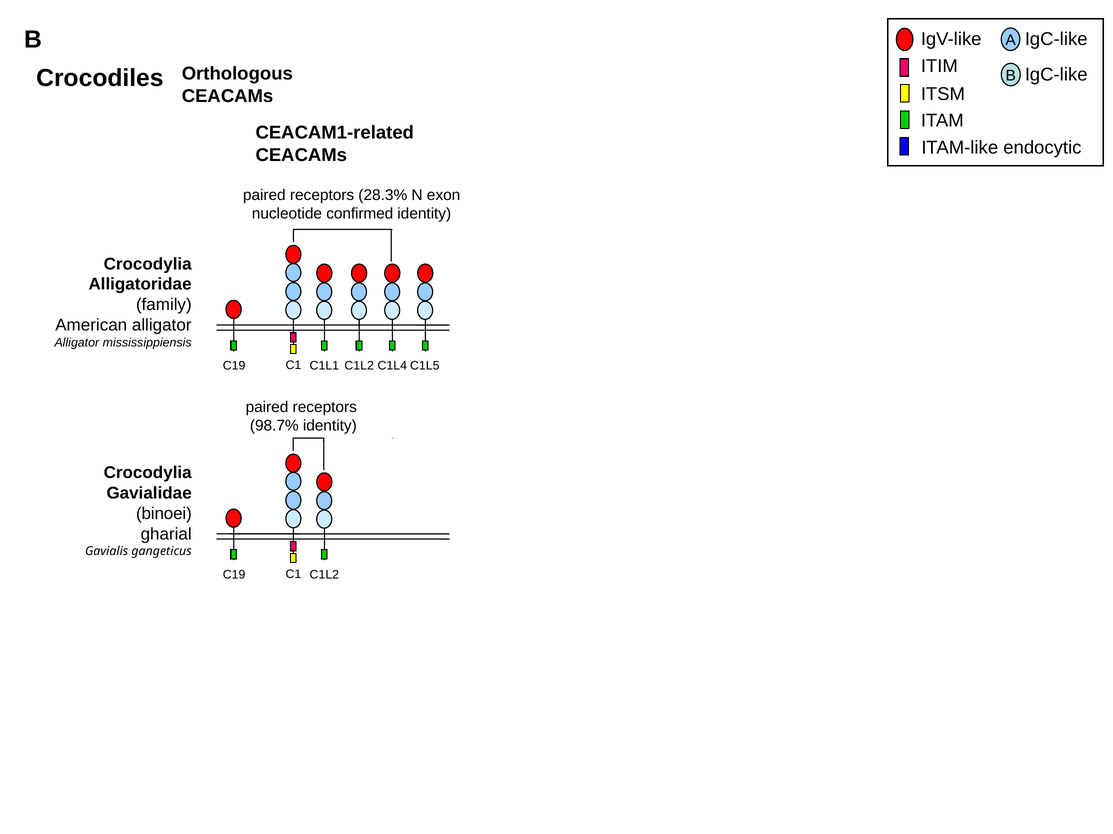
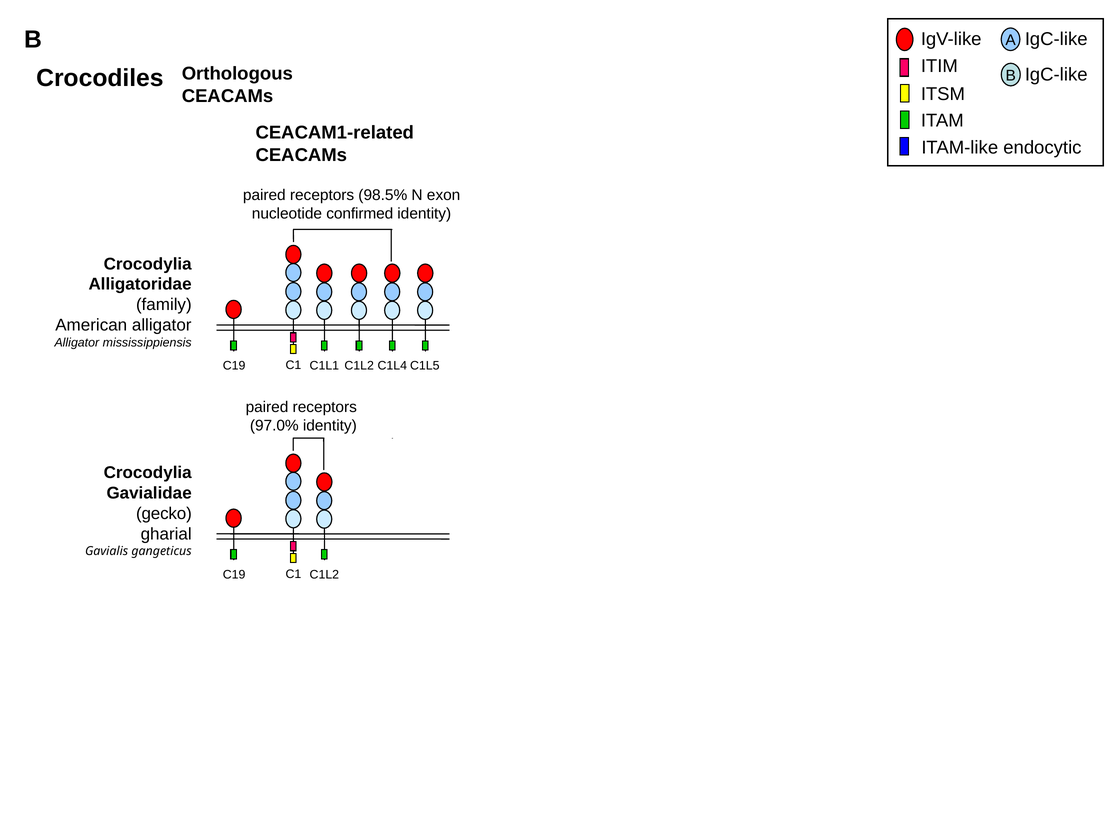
28.3%: 28.3% -> 98.5% (383, 195)
98.7%: 98.7% -> 97.0% (274, 426)
binoei: binoei -> gecko (164, 514)
